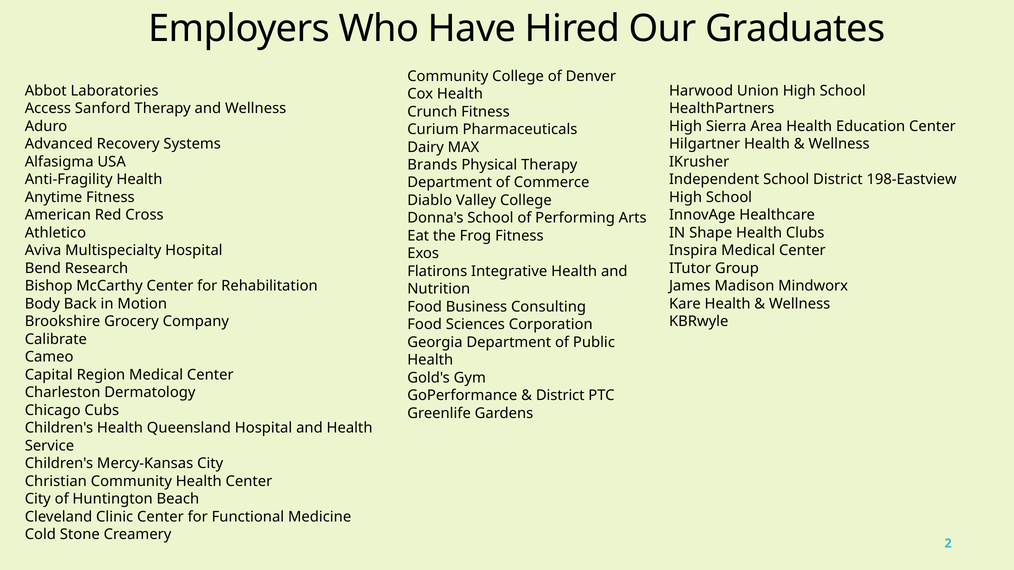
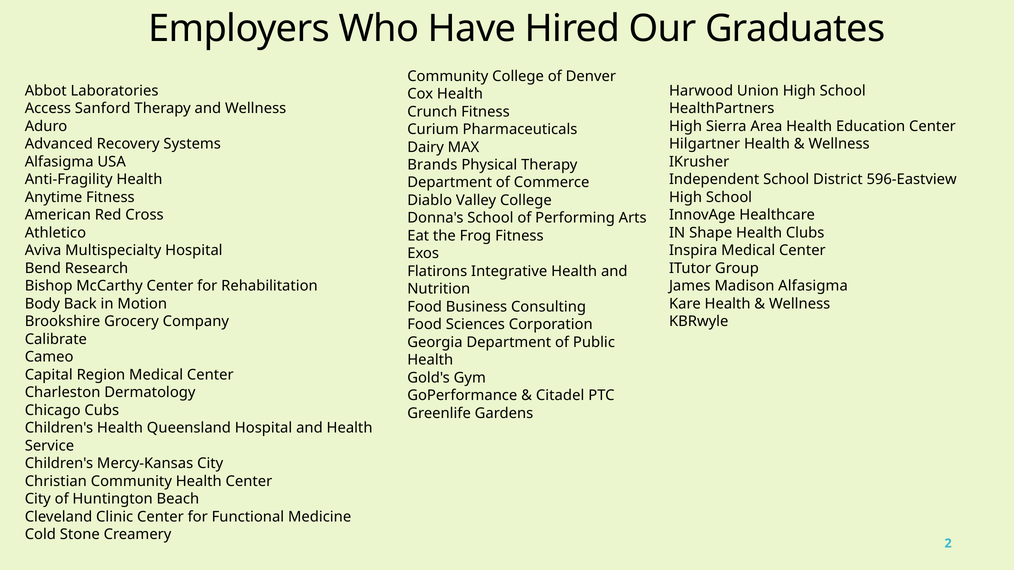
198-Eastview: 198-Eastview -> 596-Eastview (912, 180)
Madison Mindworx: Mindworx -> Alfasigma (813, 286)
District: District -> Citadel (560, 396)
